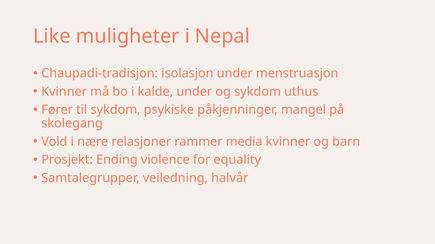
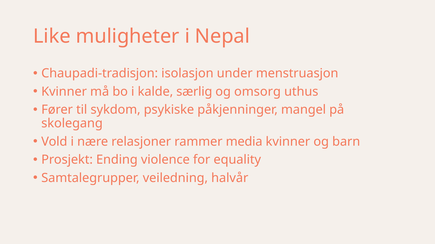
kalde under: under -> særlig (194, 92)
og sykdom: sykdom -> omsorg (257, 92)
